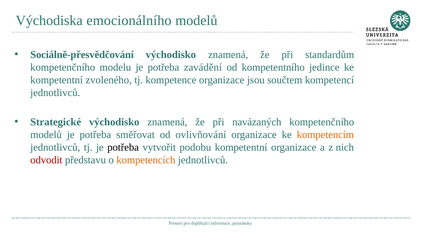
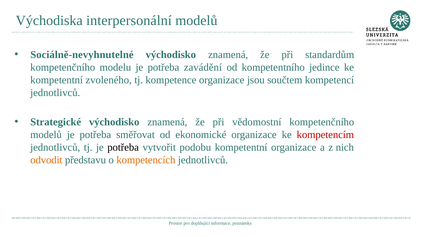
emocionálního: emocionálního -> interpersonální (129, 20)
Sociálně-přesvědčování: Sociálně-přesvědčování -> Sociálně-nevyhnutelné (82, 55)
navázaných: navázaných -> vědomostní (257, 122)
ovlivňování: ovlivňování -> ekonomické (201, 135)
kompetencím colour: orange -> red (325, 135)
odvodit colour: red -> orange (46, 160)
